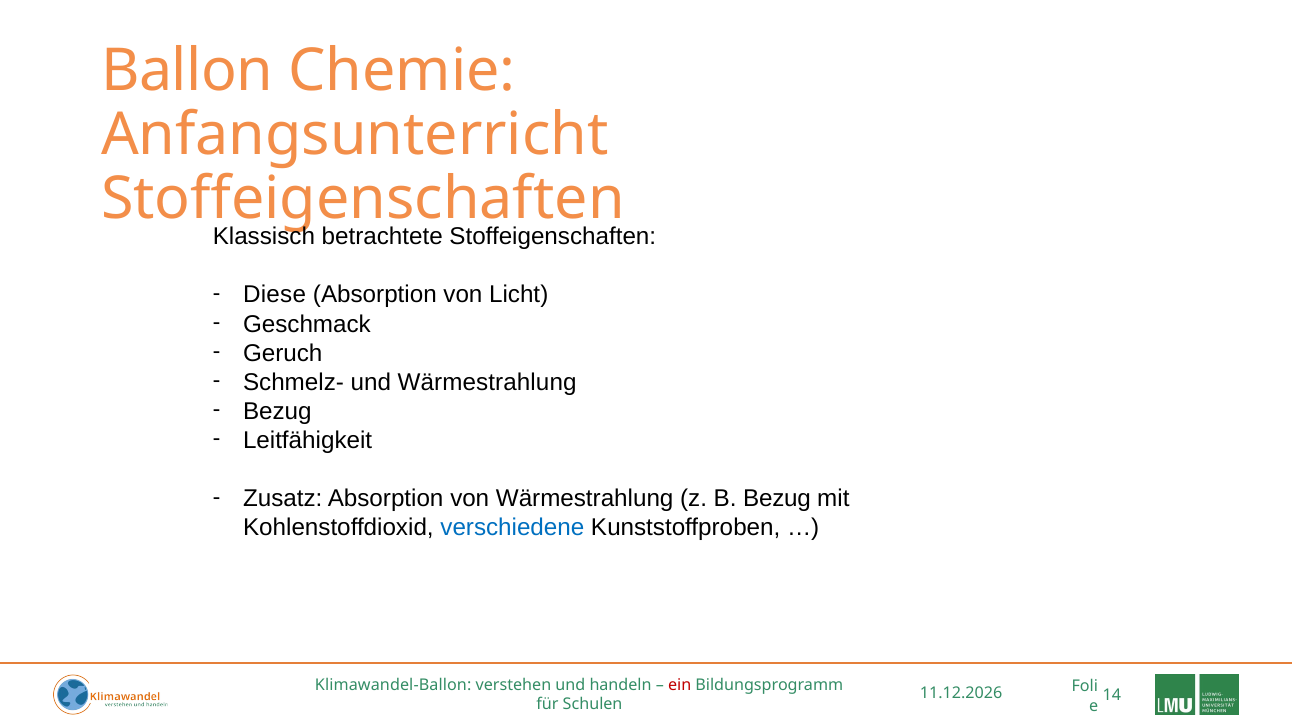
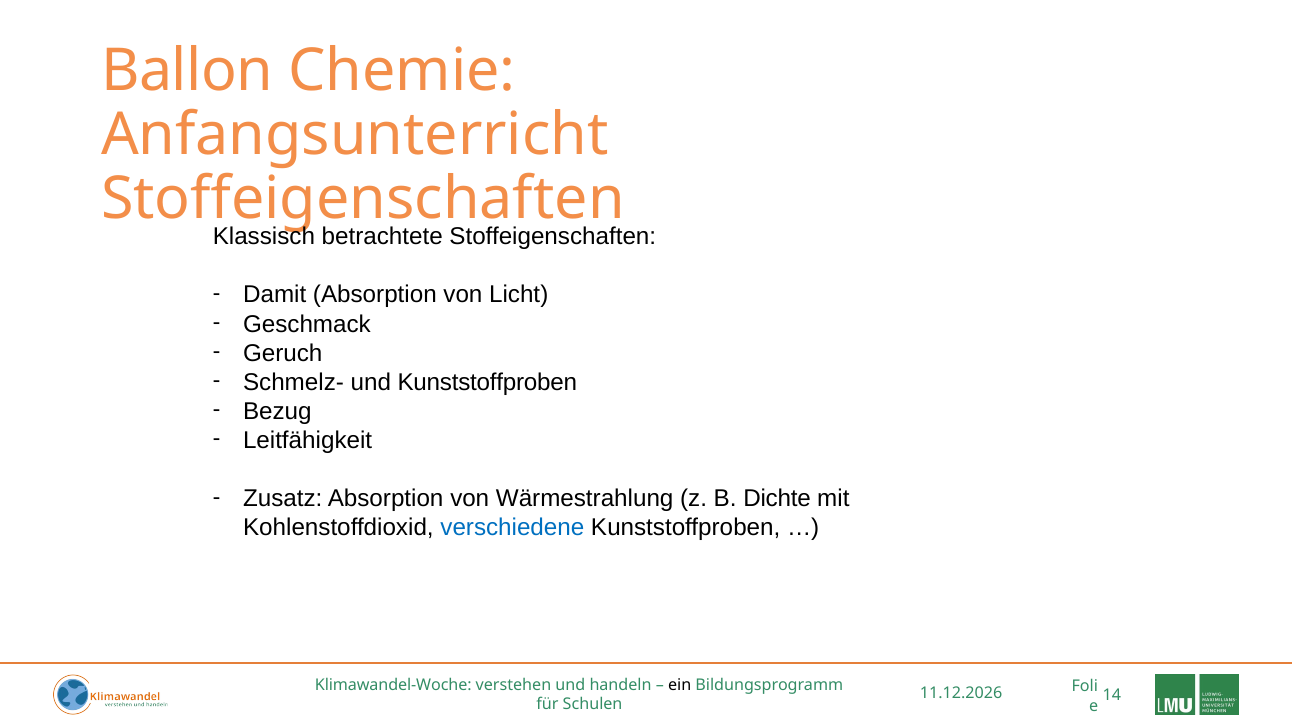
Diese: Diese -> Damit (275, 295)
und Wärmestrahlung: Wärmestrahlung -> Kunststoffproben (487, 382)
B Bezug: Bezug -> Dichte (777, 498)
Klimawandel-Ballon: Klimawandel-Ballon -> Klimawandel-Woche (393, 685)
ein colour: red -> black (680, 685)
